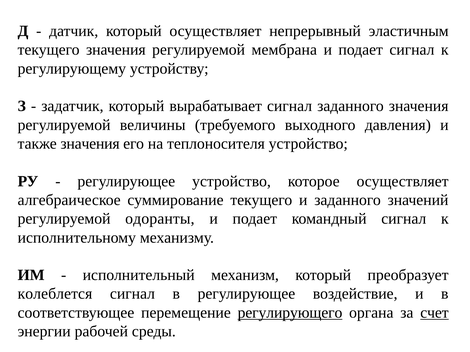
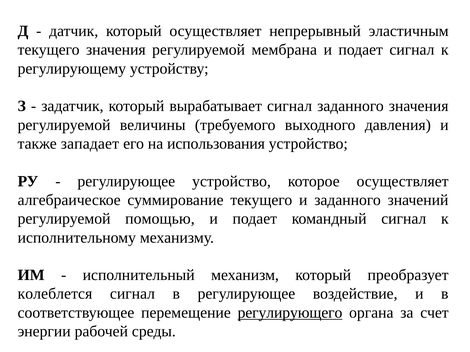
также значения: значения -> западает (90, 144)
теплоносителя: теплоносителя -> использования (216, 144)
одоранты: одоранты -> помощью (160, 219)
счет underline: present -> none (434, 313)
